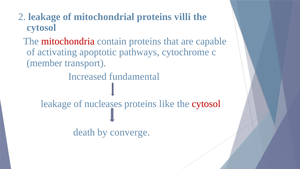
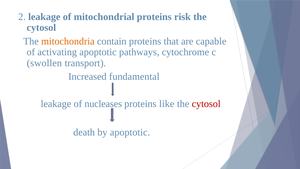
villi: villi -> risk (182, 17)
mitochondria colour: red -> orange (68, 41)
member: member -> swollen (44, 63)
by converge: converge -> apoptotic (130, 132)
